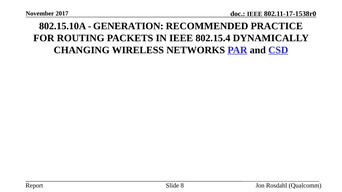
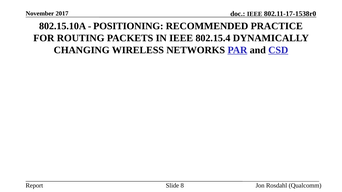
GENERATION: GENERATION -> POSITIONING (128, 26)
